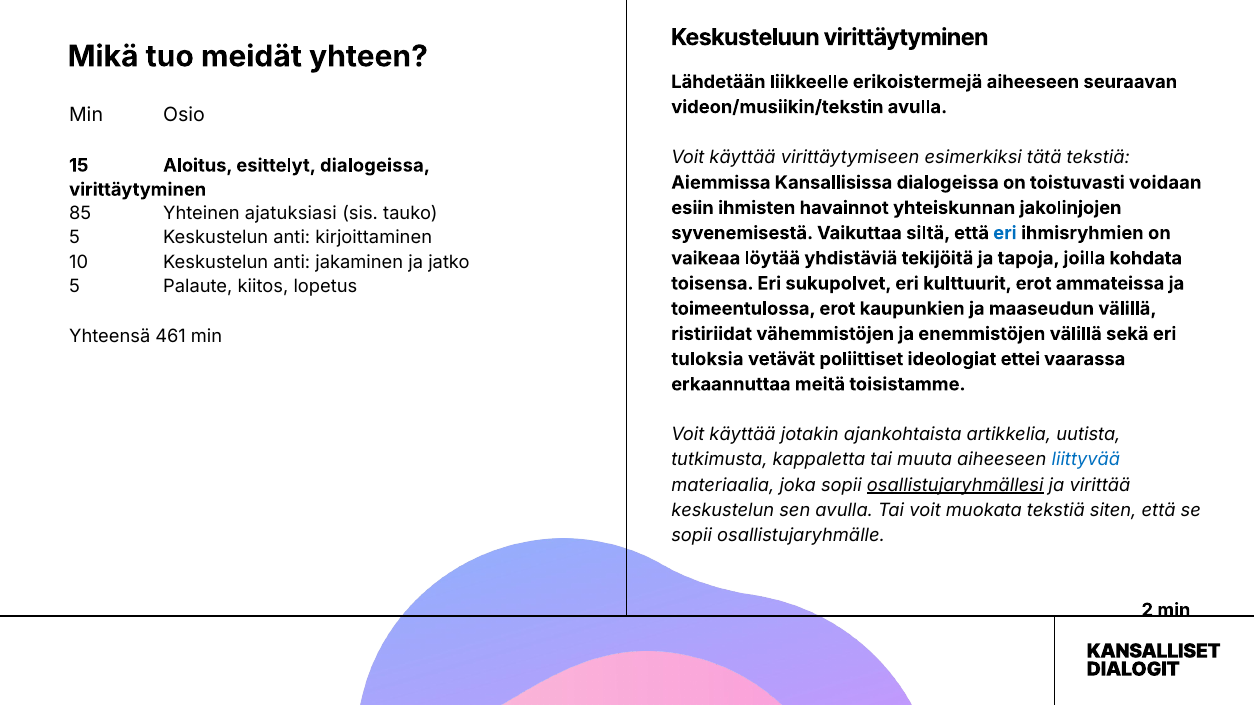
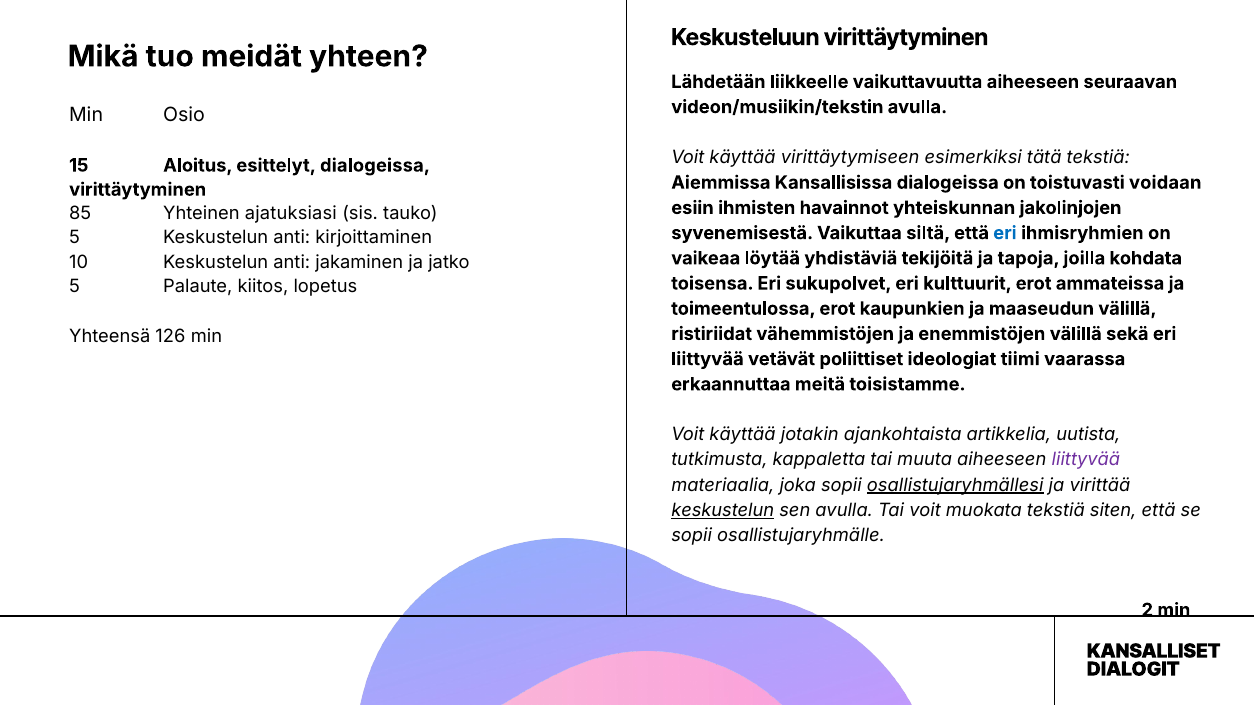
erikoistermejä: erikoistermejä -> vaikuttavuutta (918, 82)
461: 461 -> 126 (170, 336)
tuloksia: tuloksia -> liittyvää (707, 359)
ettei: ettei -> tiimi (1020, 359)
liittyvää colour: blue -> purple (1086, 460)
keskustelun underline: none -> present (723, 511)
